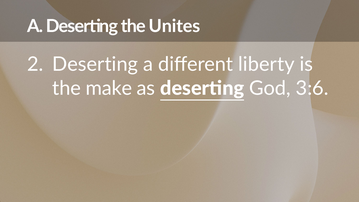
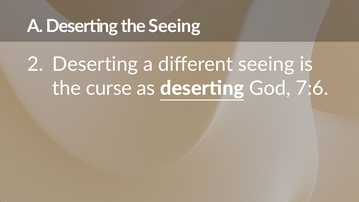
the Unites: Unites -> Seeing (174, 26)
different liberty: liberty -> seeing (266, 64)
make: make -> curse (109, 88)
3:6: 3:6 -> 7:6 (312, 88)
